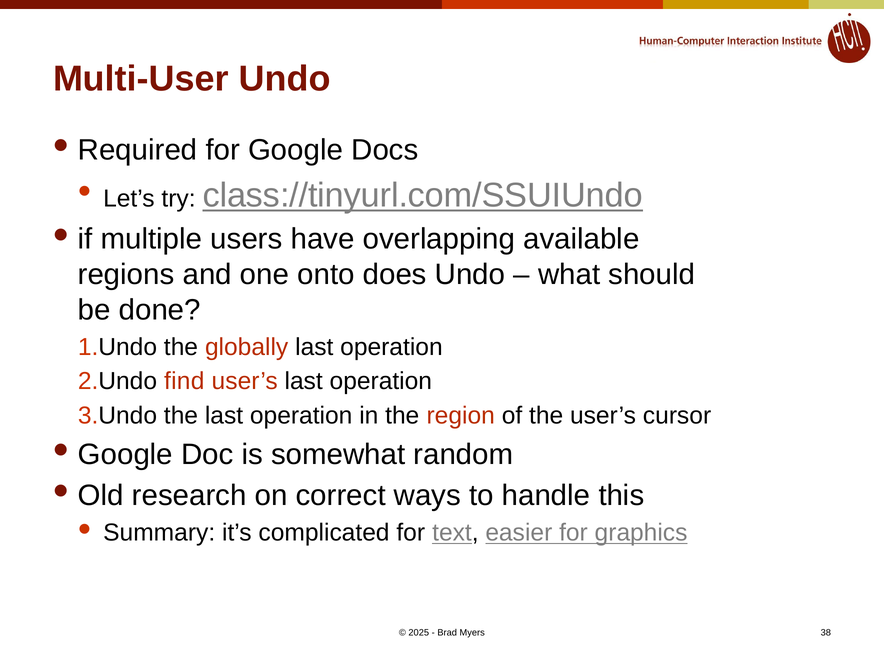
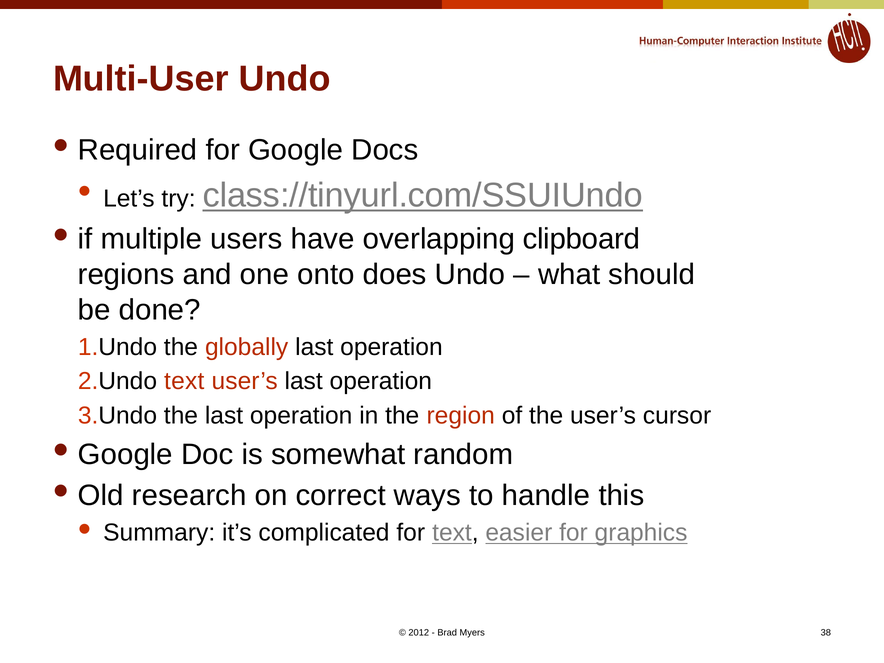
available: available -> clipboard (581, 239)
find: find -> text (184, 381)
2025: 2025 -> 2012 (419, 632)
